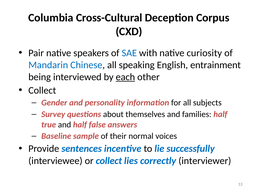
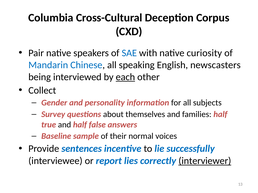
entrainment: entrainment -> newscasters (215, 65)
or collect: collect -> report (109, 161)
interviewer underline: none -> present (205, 161)
